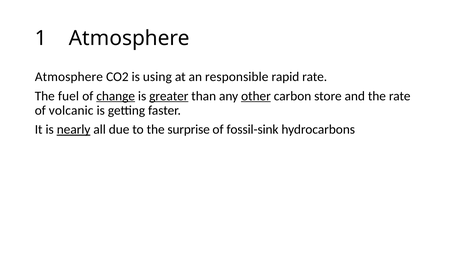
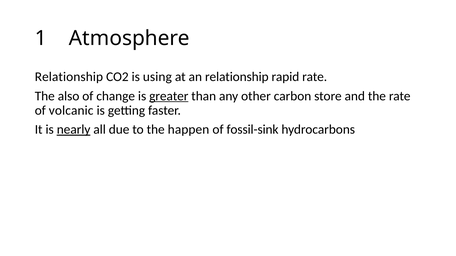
Atmosphere: Atmosphere -> Relationship (69, 77)
an responsible: responsible -> relationship (237, 77)
fuel: fuel -> also (69, 96)
change underline: present -> none (116, 96)
other underline: present -> none (256, 96)
surprise: surprise -> happen (189, 130)
